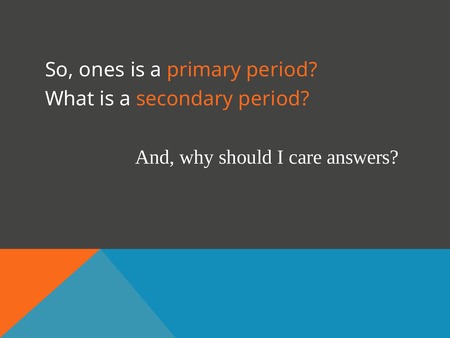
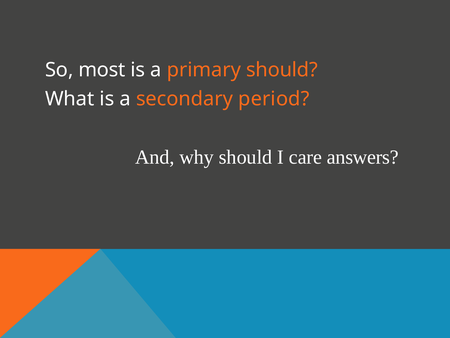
ones: ones -> most (102, 70)
primary period: period -> should (282, 70)
